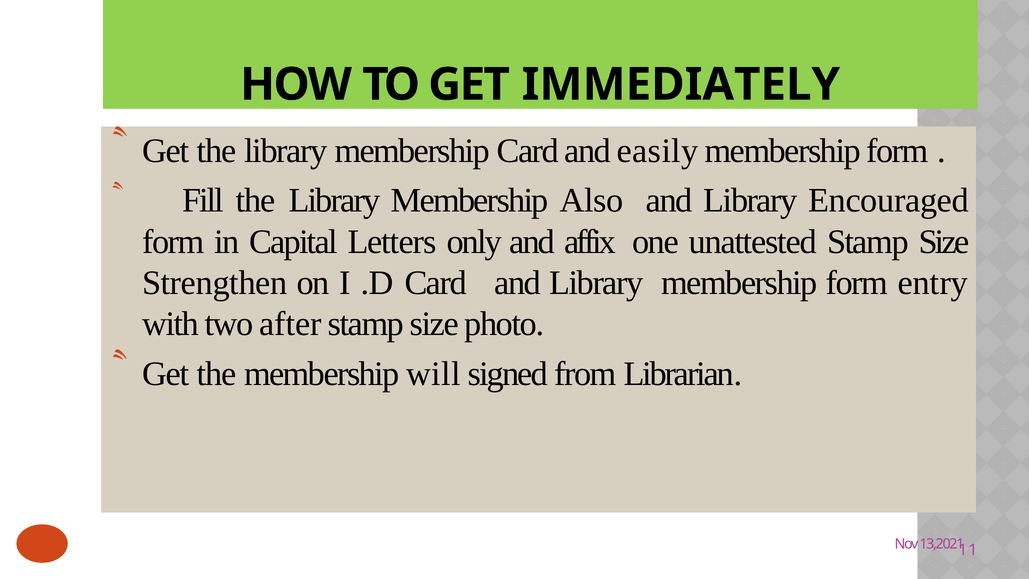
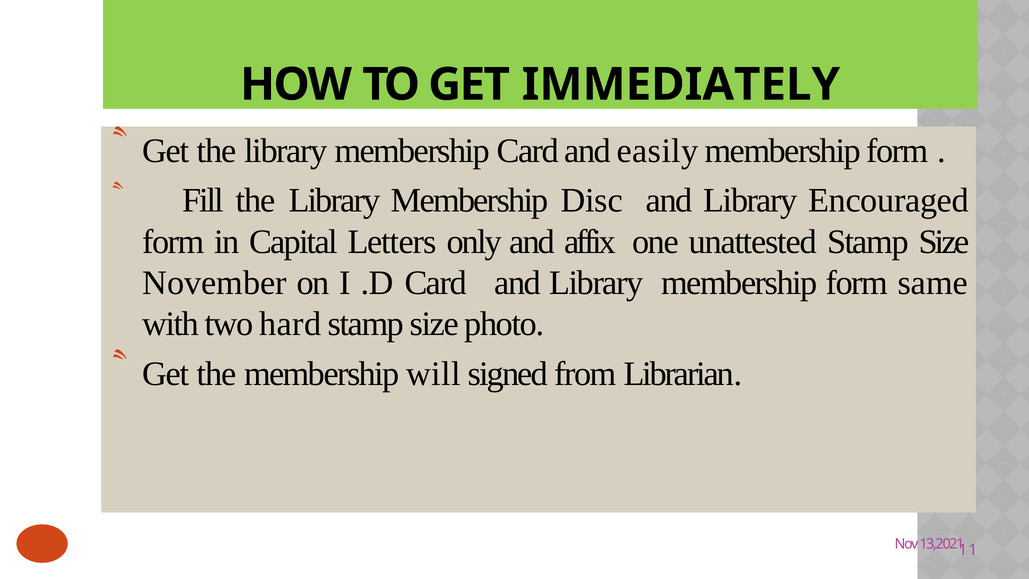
Also: Also -> Disc (592, 200)
Strengthen: Strengthen -> November (215, 283)
entry: entry -> same (933, 283)
after: after -> hard (290, 324)
